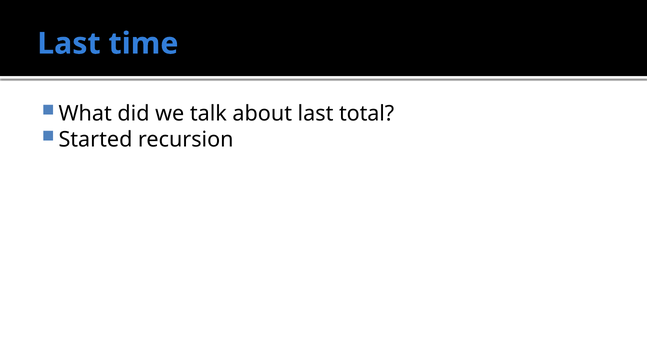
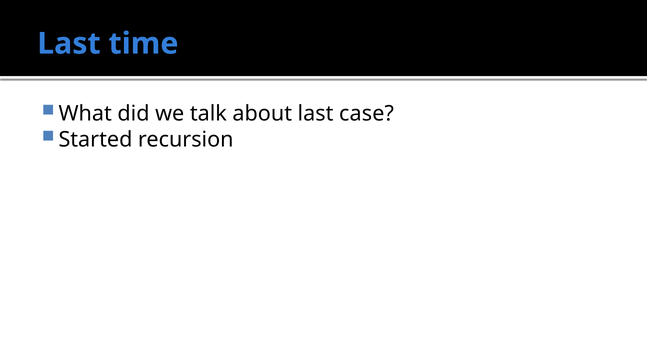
total: total -> case (366, 114)
